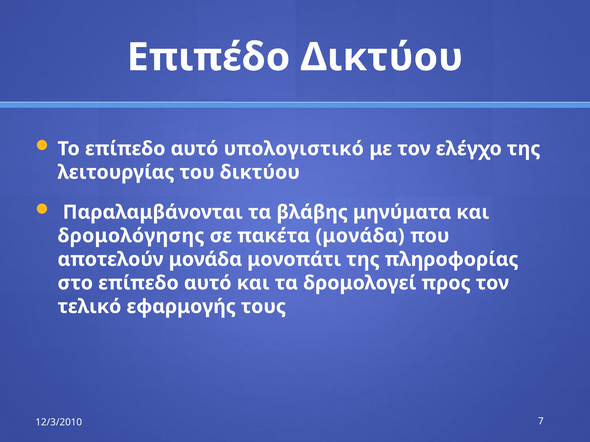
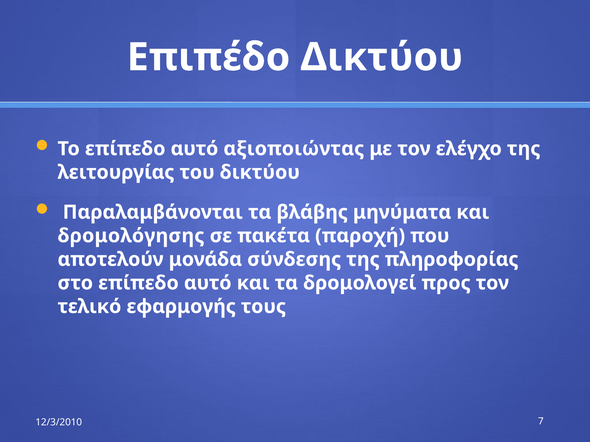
υπολογιστικό: υπολογιστικό -> αξιοποιώντας (294, 149)
πακέτα μονάδα: μονάδα -> παροχή (360, 236)
μονοπάτι: μονοπάτι -> σύνδεσης (294, 260)
